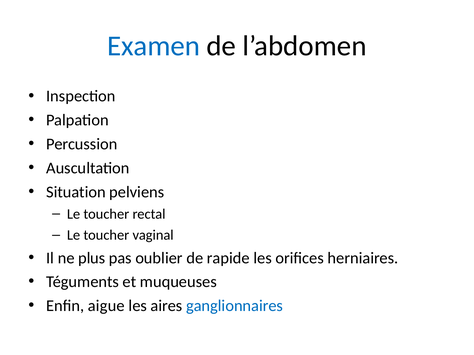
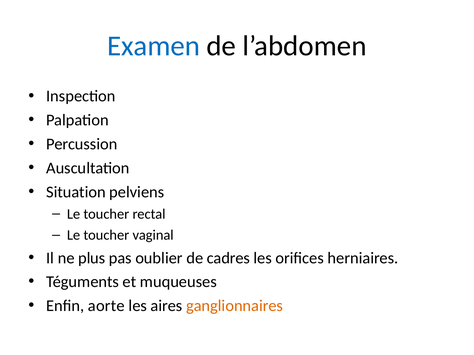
rapide: rapide -> cadres (228, 258)
aigue: aigue -> aorte (106, 306)
ganglionnaires colour: blue -> orange (235, 306)
